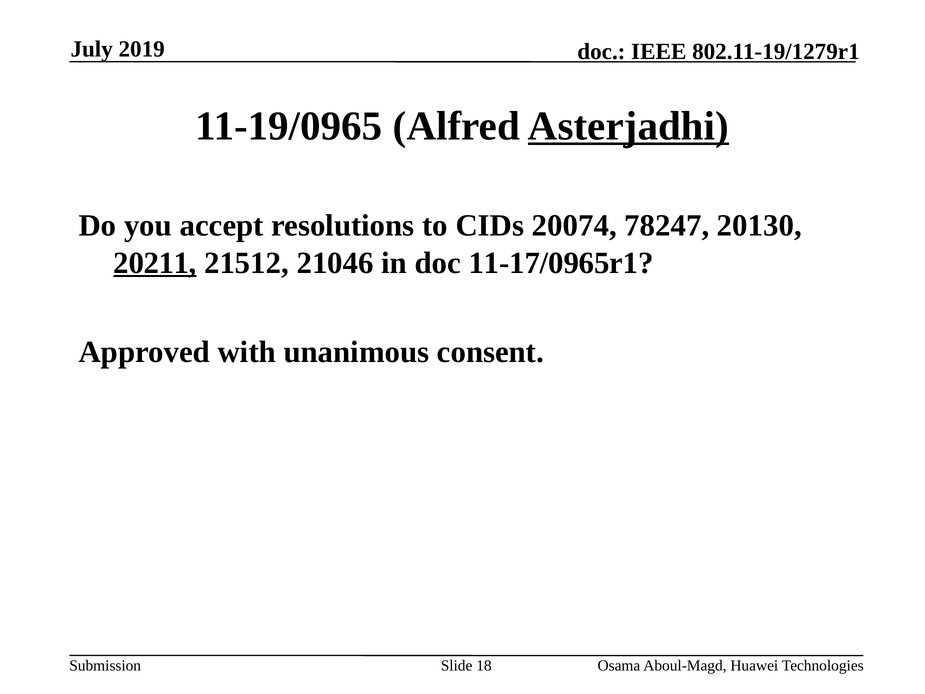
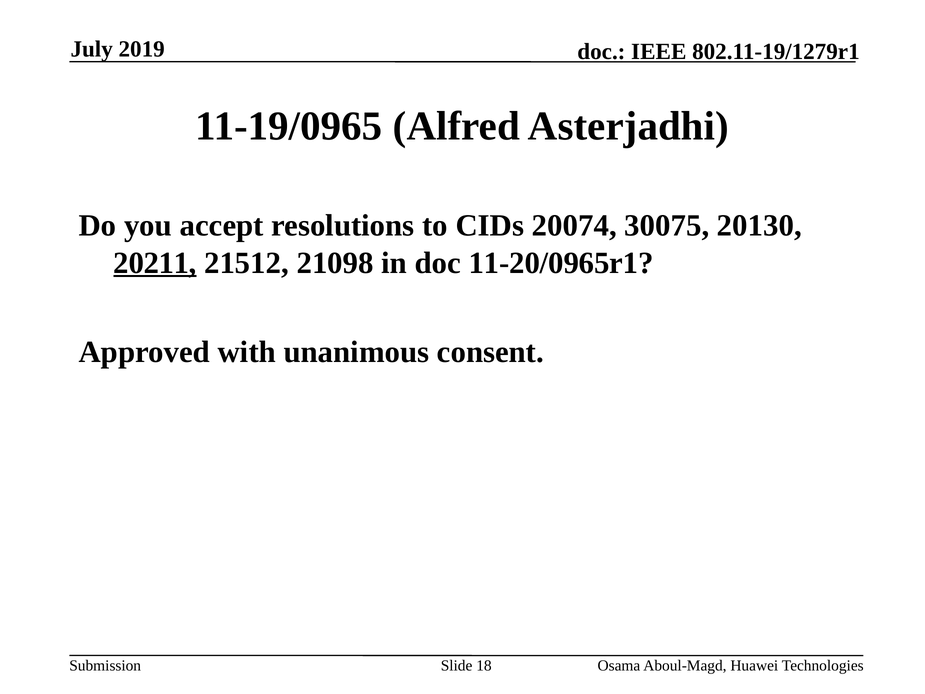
Asterjadhi underline: present -> none (628, 126)
78247: 78247 -> 30075 (667, 226)
21046: 21046 -> 21098 (335, 263)
11-17/0965r1: 11-17/0965r1 -> 11-20/0965r1 (561, 263)
